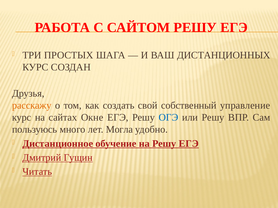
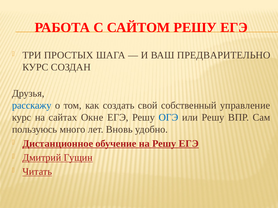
ДИСТАНЦИОННЫХ: ДИСТАНЦИОННЫХ -> ПРЕДВАРИТЕЛЬНО (224, 55)
расскажу colour: orange -> blue (32, 106)
Могла: Могла -> Вновь (119, 130)
